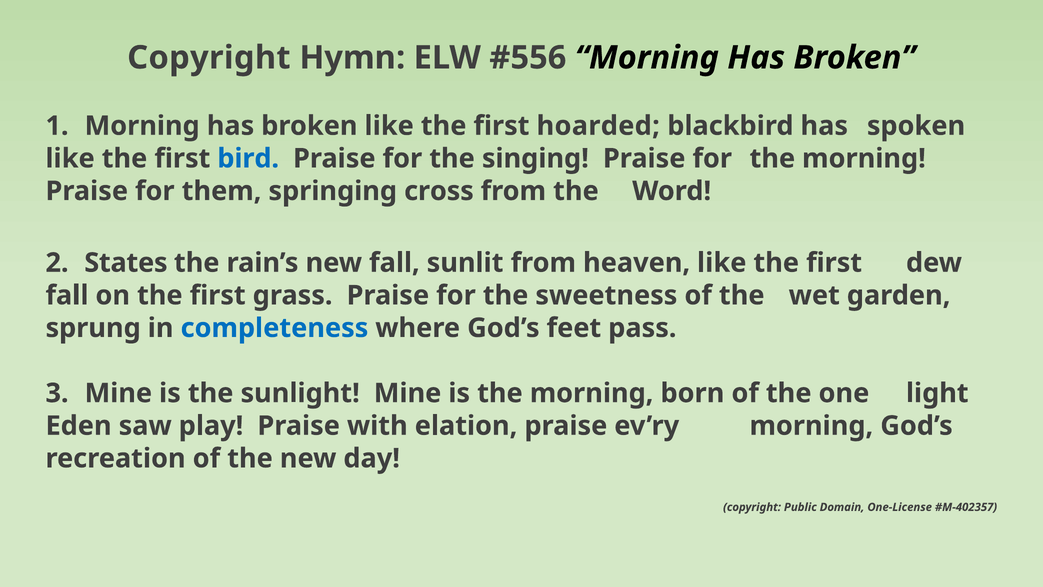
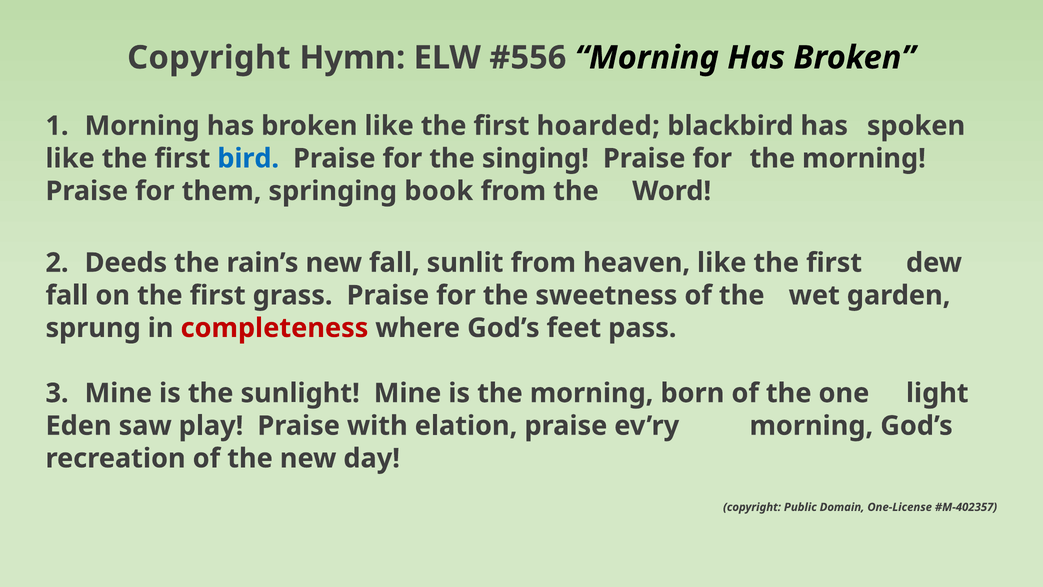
cross: cross -> book (439, 191)
States: States -> Deeds (126, 263)
completeness colour: blue -> red (274, 328)
